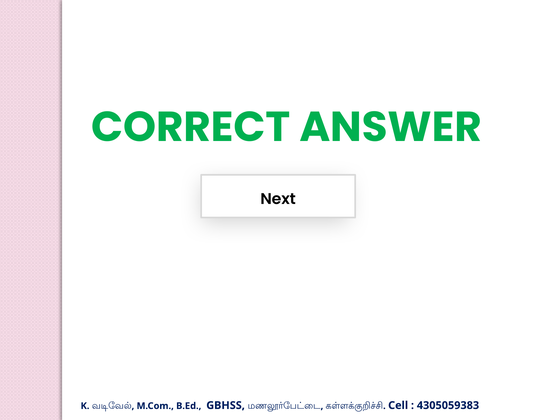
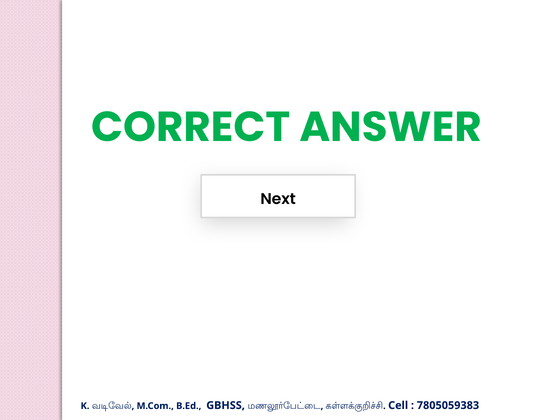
4305059383: 4305059383 -> 7805059383 (448, 405)
